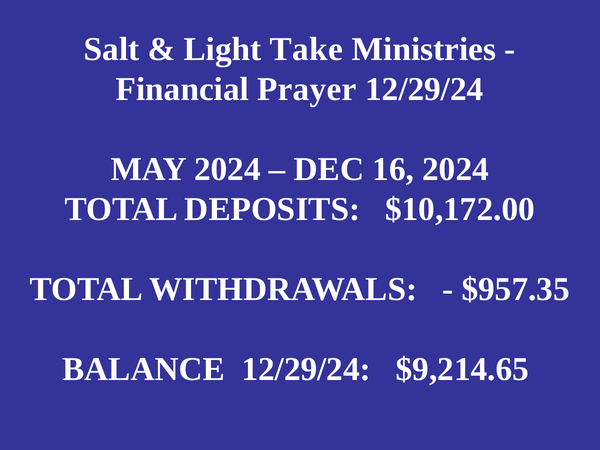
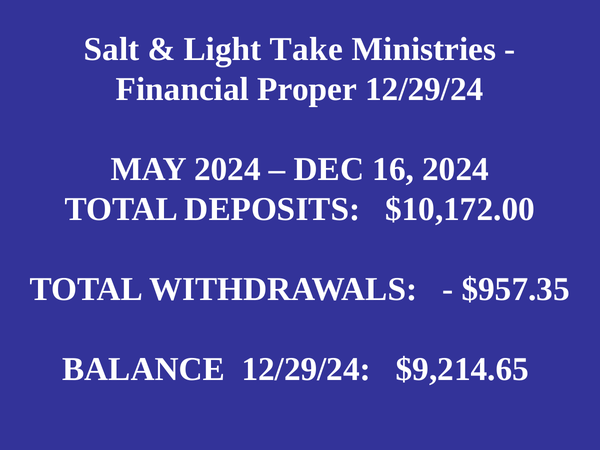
Prayer: Prayer -> Proper (307, 89)
